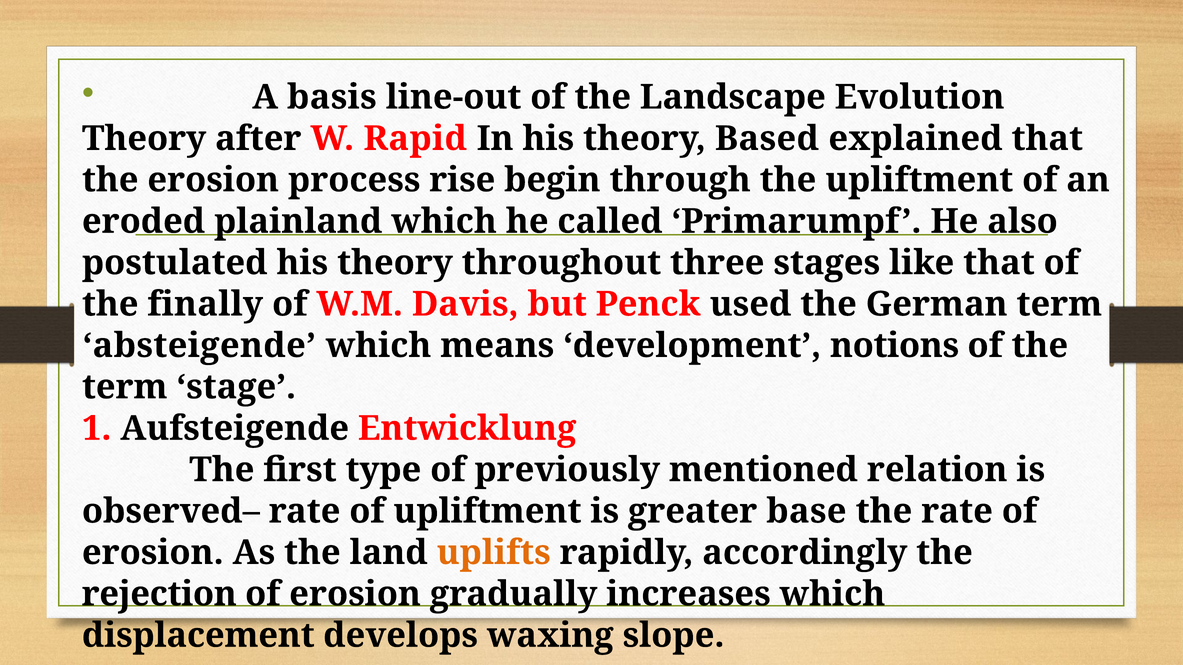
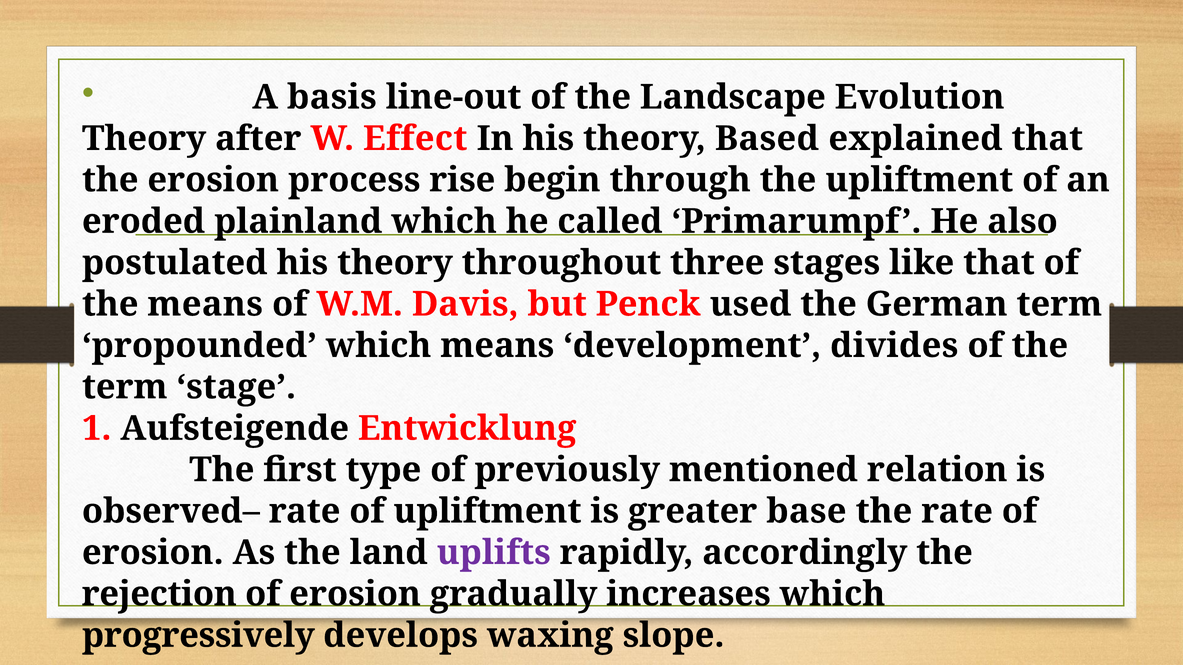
Rapid: Rapid -> Effect (415, 139)
the finally: finally -> means (205, 304)
absteigende: absteigende -> propounded (199, 346)
notions: notions -> divides (894, 346)
uplifts colour: orange -> purple (494, 553)
displacement: displacement -> progressively (198, 636)
